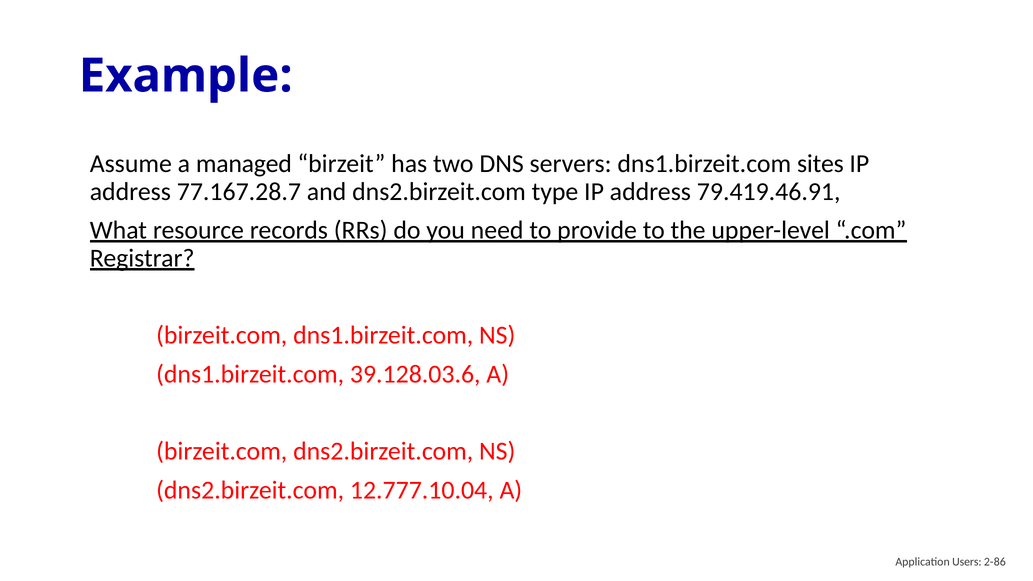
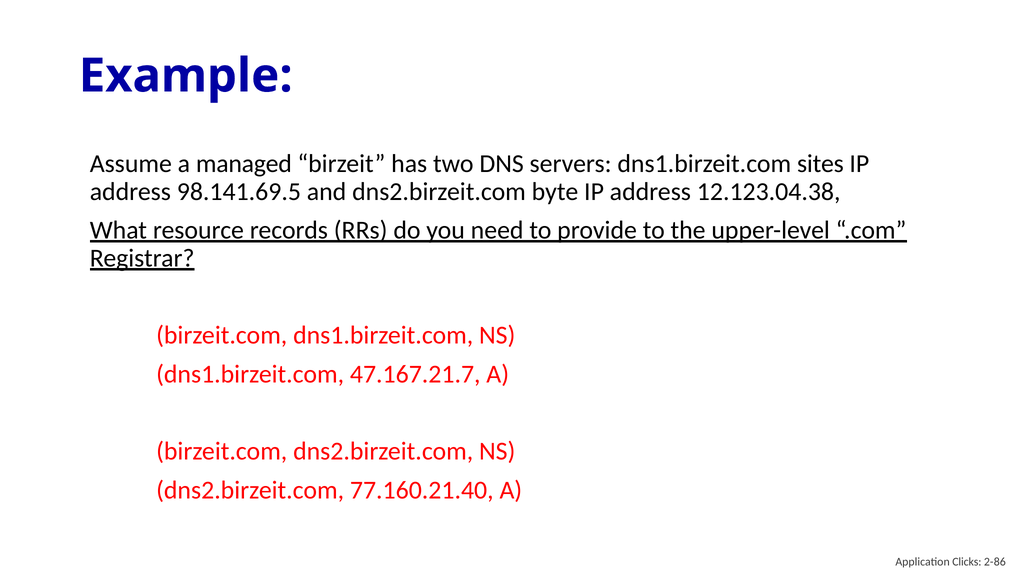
77.167.28.7: 77.167.28.7 -> 98.141.69.5 (239, 192)
type: type -> byte (555, 192)
79.419.46.91: 79.419.46.91 -> 12.123.04.38 (769, 192)
39.128.03.6: 39.128.03.6 -> 47.167.21.7 (415, 374)
12.777.10.04: 12.777.10.04 -> 77.160.21.40 (422, 490)
Users: Users -> Clicks (967, 562)
